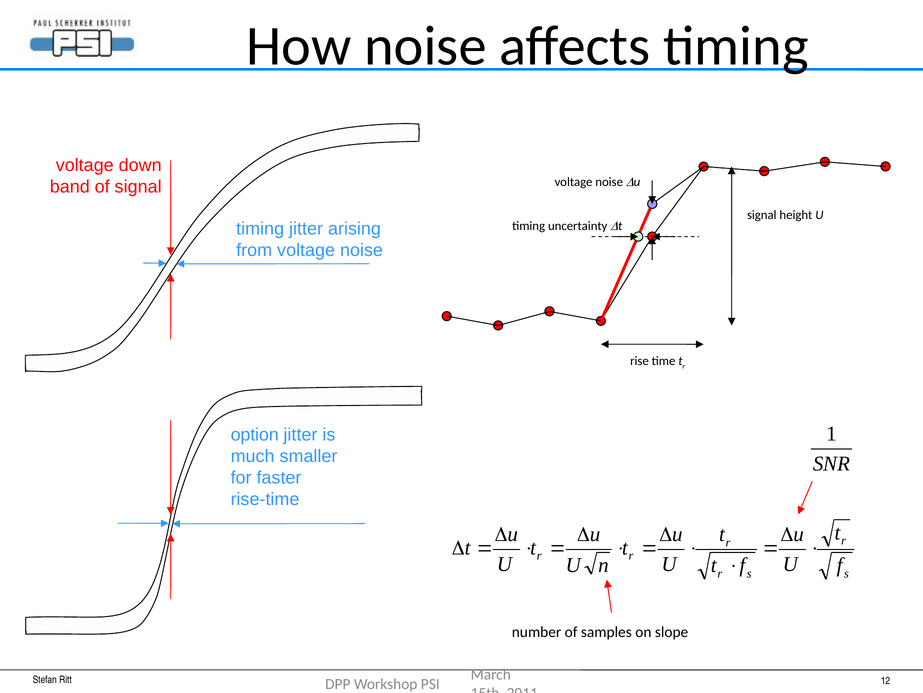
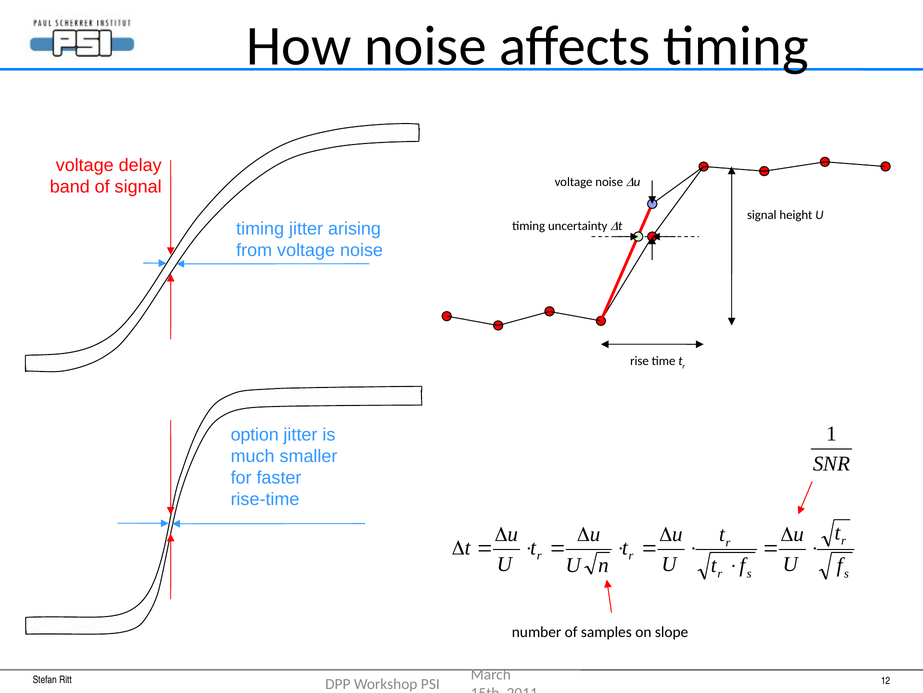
down: down -> delay (140, 165)
